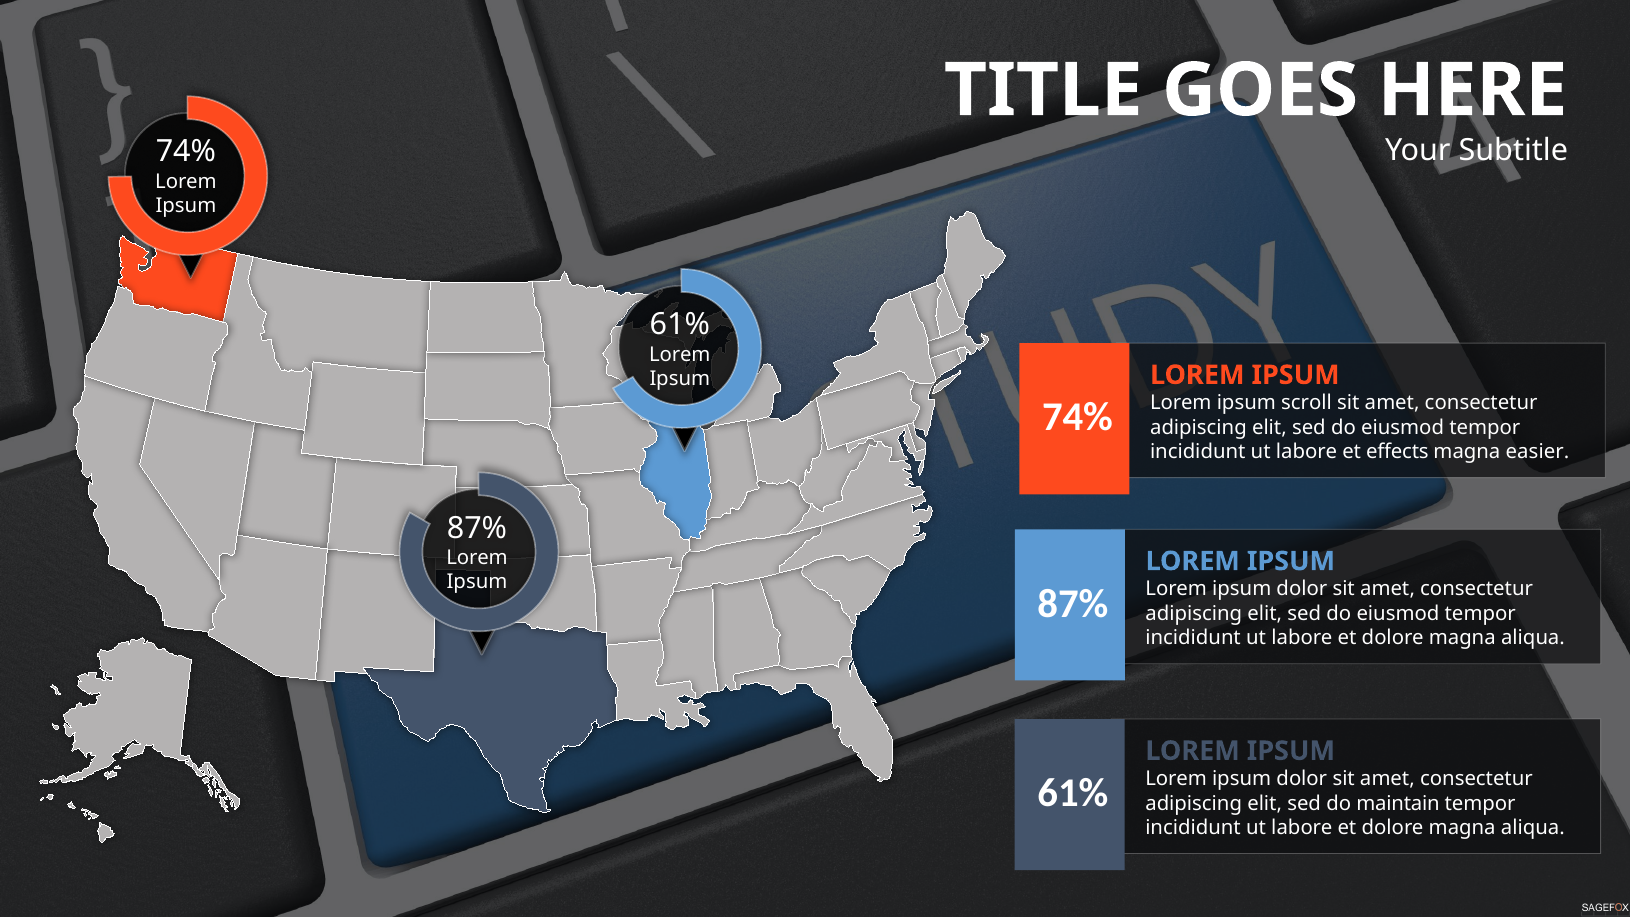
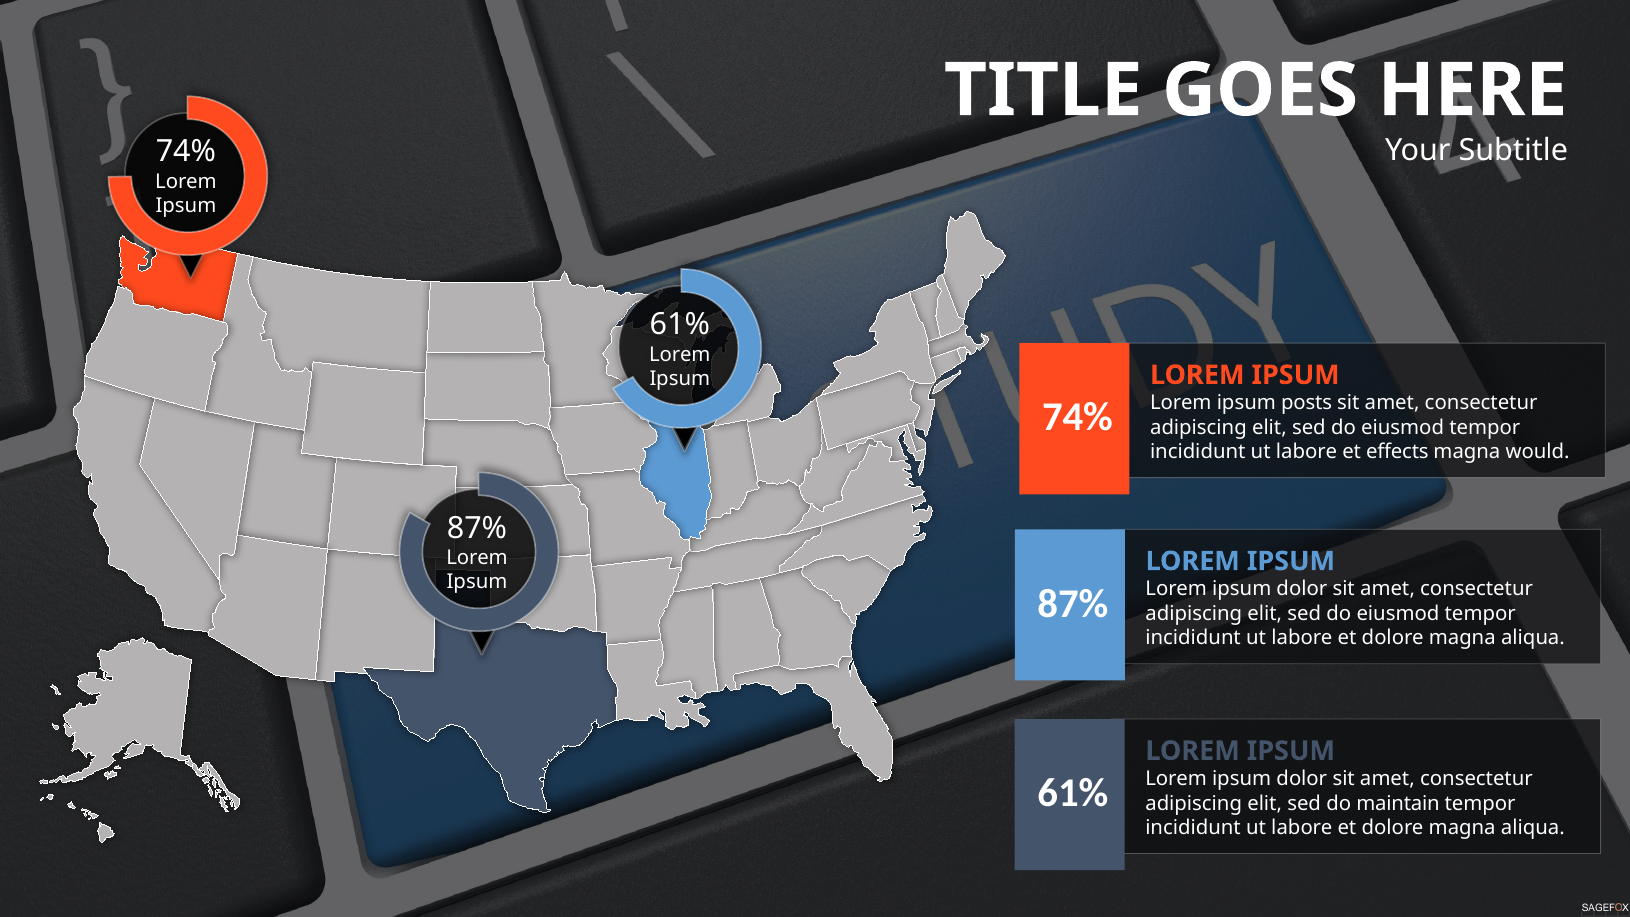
scroll: scroll -> posts (1307, 403)
easier: easier -> would (1538, 452)
